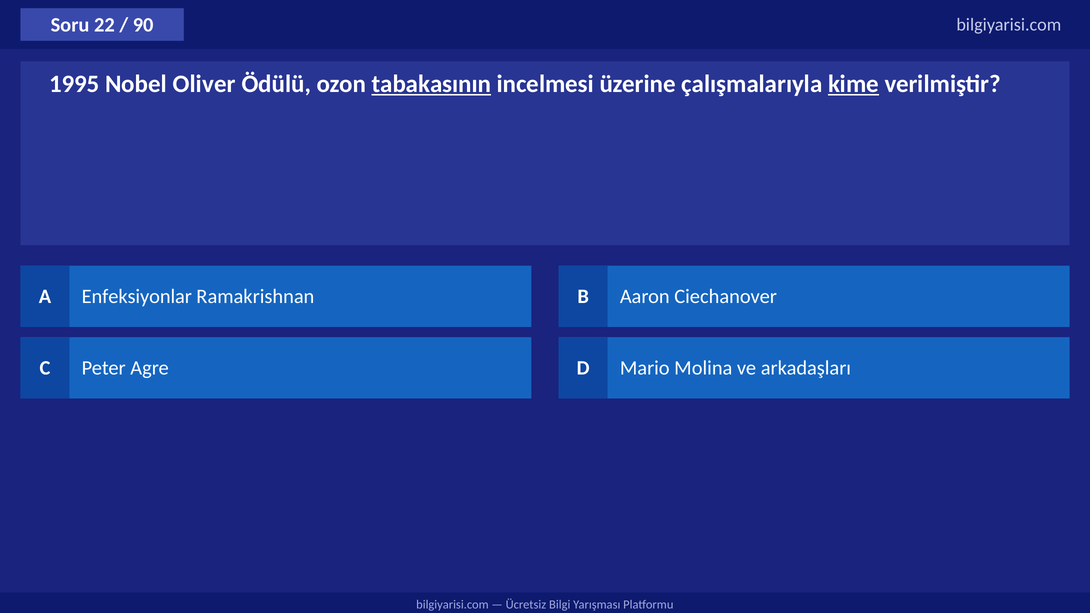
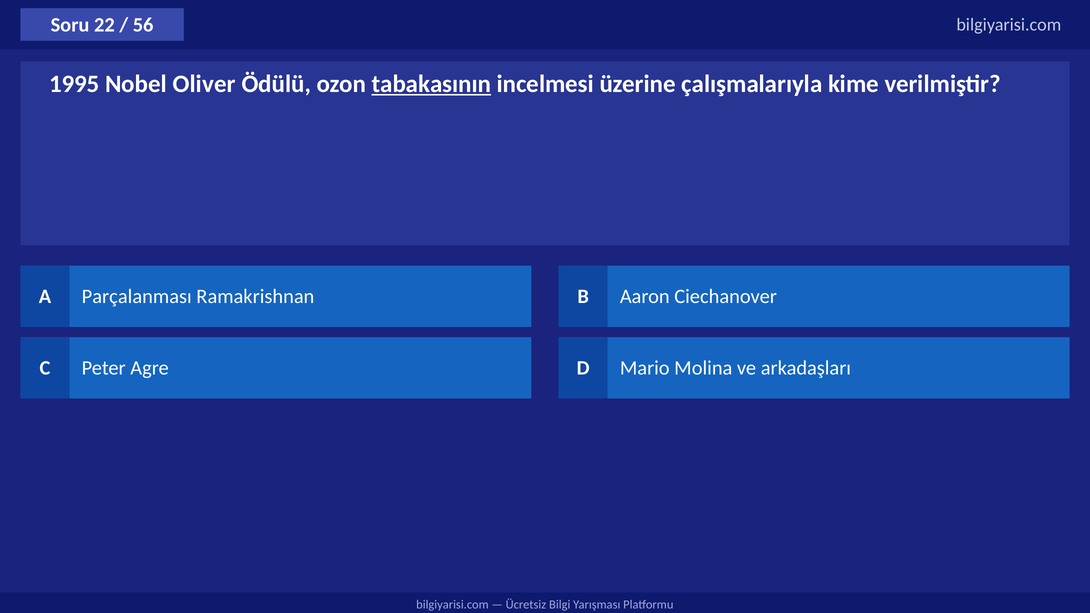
90: 90 -> 56 (143, 25)
kime underline: present -> none (853, 84)
Enfeksiyonlar: Enfeksiyonlar -> Parçalanması (137, 297)
